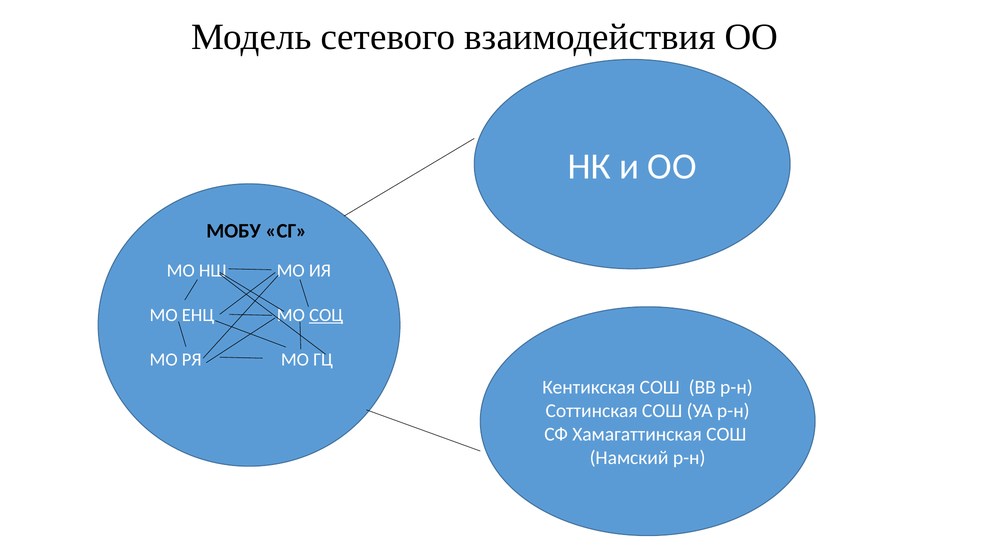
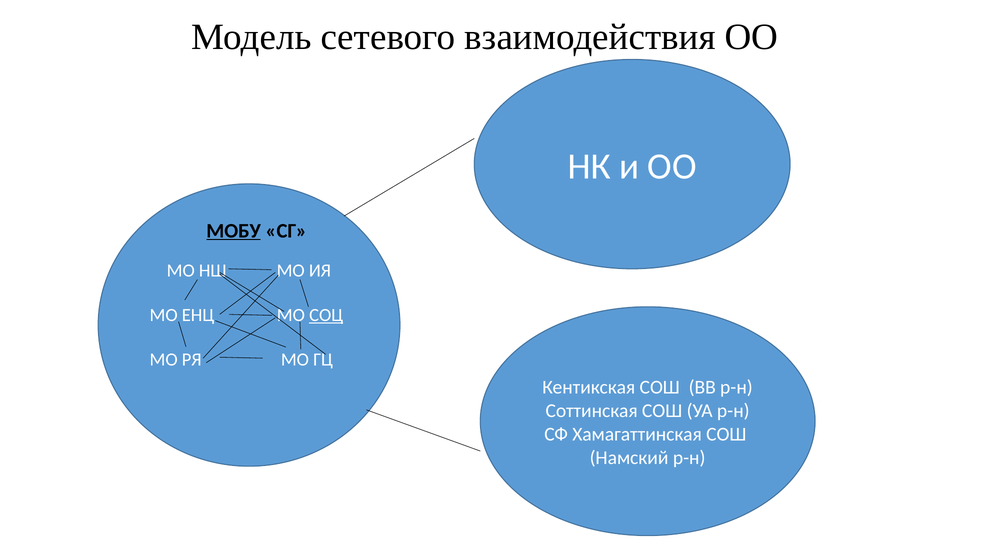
МОБУ underline: none -> present (234, 231)
